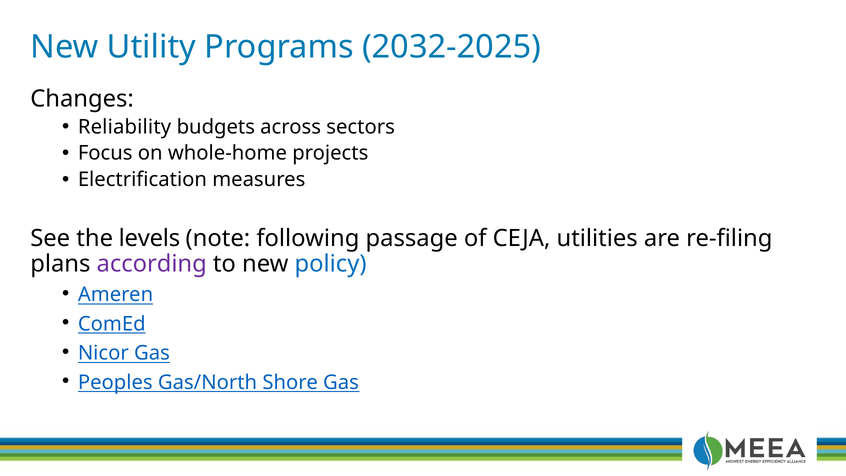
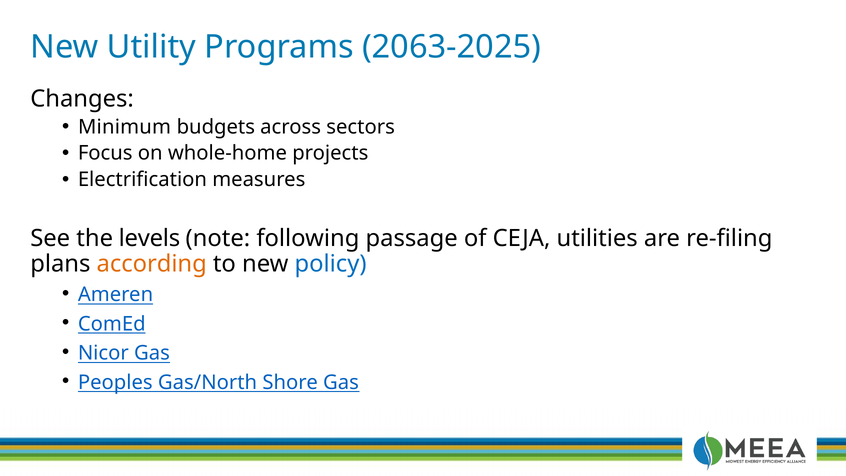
2032-2025: 2032-2025 -> 2063-2025 (452, 47)
Reliability: Reliability -> Minimum (125, 127)
according colour: purple -> orange (152, 264)
